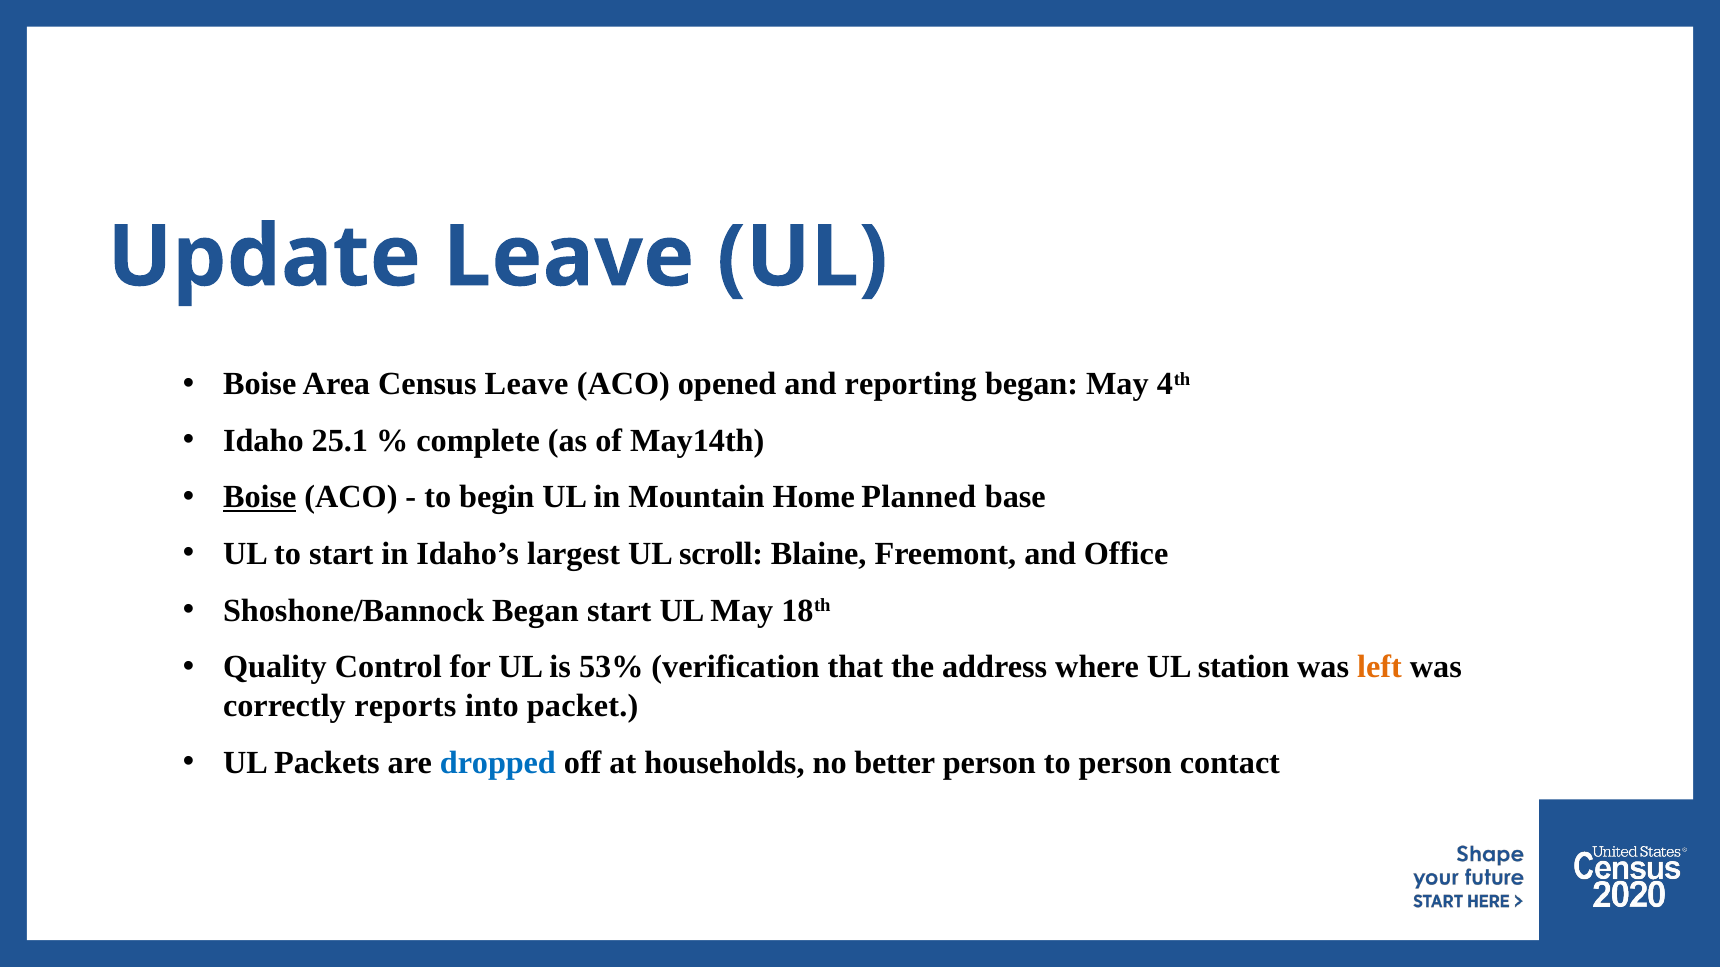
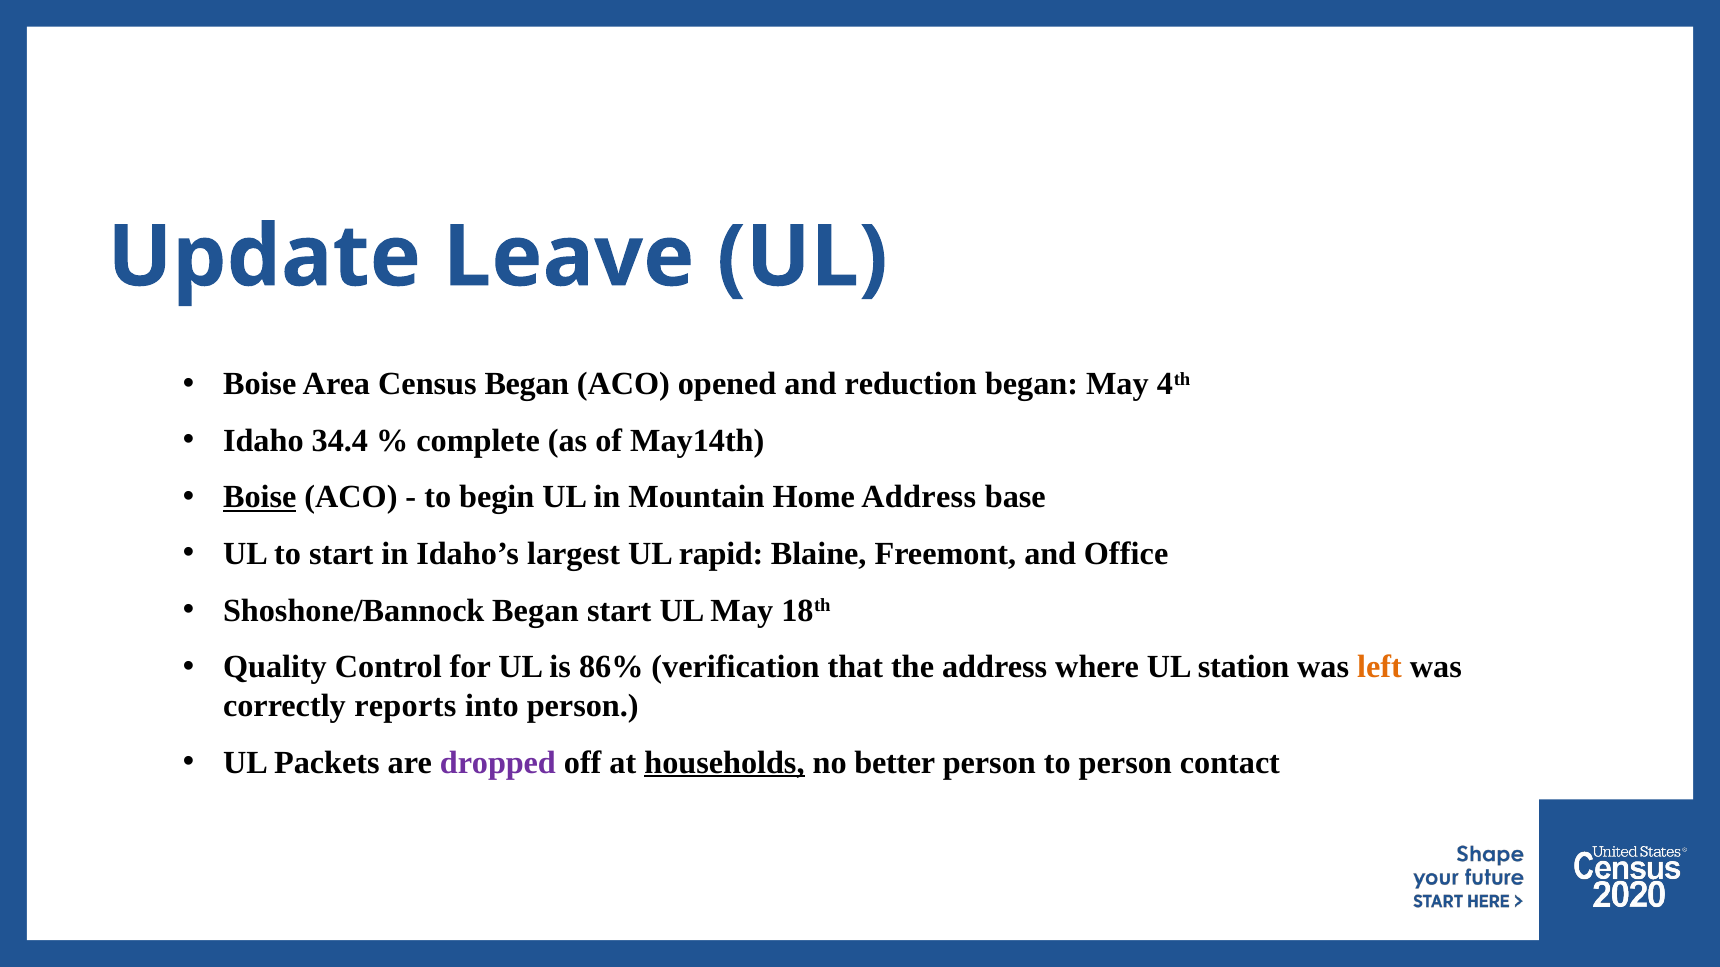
Census Leave: Leave -> Began (527, 384)
reporting: reporting -> reduction (911, 384)
25.1: 25.1 -> 34.4 (340, 441)
Home Planned: Planned -> Address (919, 498)
scroll: scroll -> rapid (721, 554)
53%: 53% -> 86% (611, 667)
into packet: packet -> person (583, 706)
dropped colour: blue -> purple (498, 763)
households underline: none -> present (725, 763)
